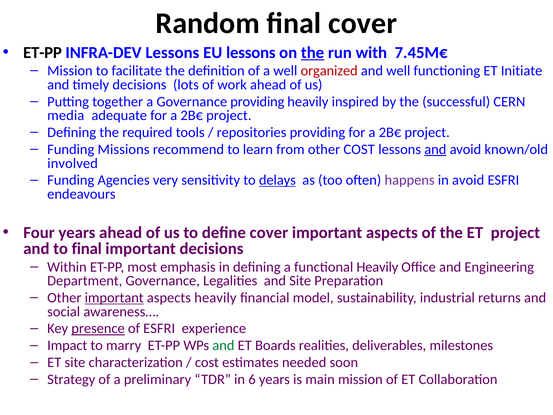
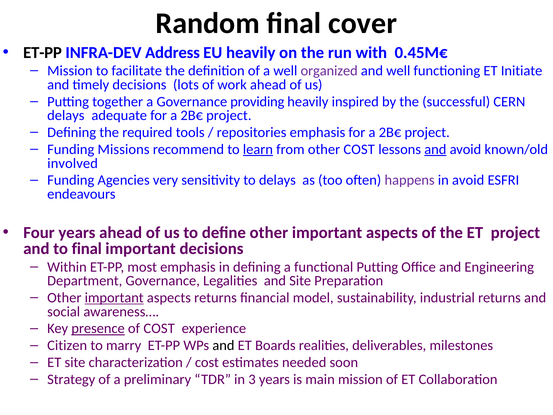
INFRA-DEV Lessons: Lessons -> Address (173, 53)
EU lessons: lessons -> heavily (251, 53)
the underline: present -> none (313, 53)
7.45M€: 7.45M€ -> 0.45M€ (421, 53)
organized colour: red -> purple (329, 71)
media: media -> delays (66, 115)
repositories providing: providing -> emphasis (317, 132)
learn underline: none -> present (258, 149)
delays underline: present -> none (277, 180)
define cover: cover -> other (269, 233)
functional Heavily: Heavily -> Putting (377, 267)
aspects heavily: heavily -> returns (215, 298)
of ESFRI: ESFRI -> COST (159, 328)
Impact: Impact -> Citizen (67, 345)
and colour: green -> black (223, 345)
6: 6 -> 3 (252, 379)
